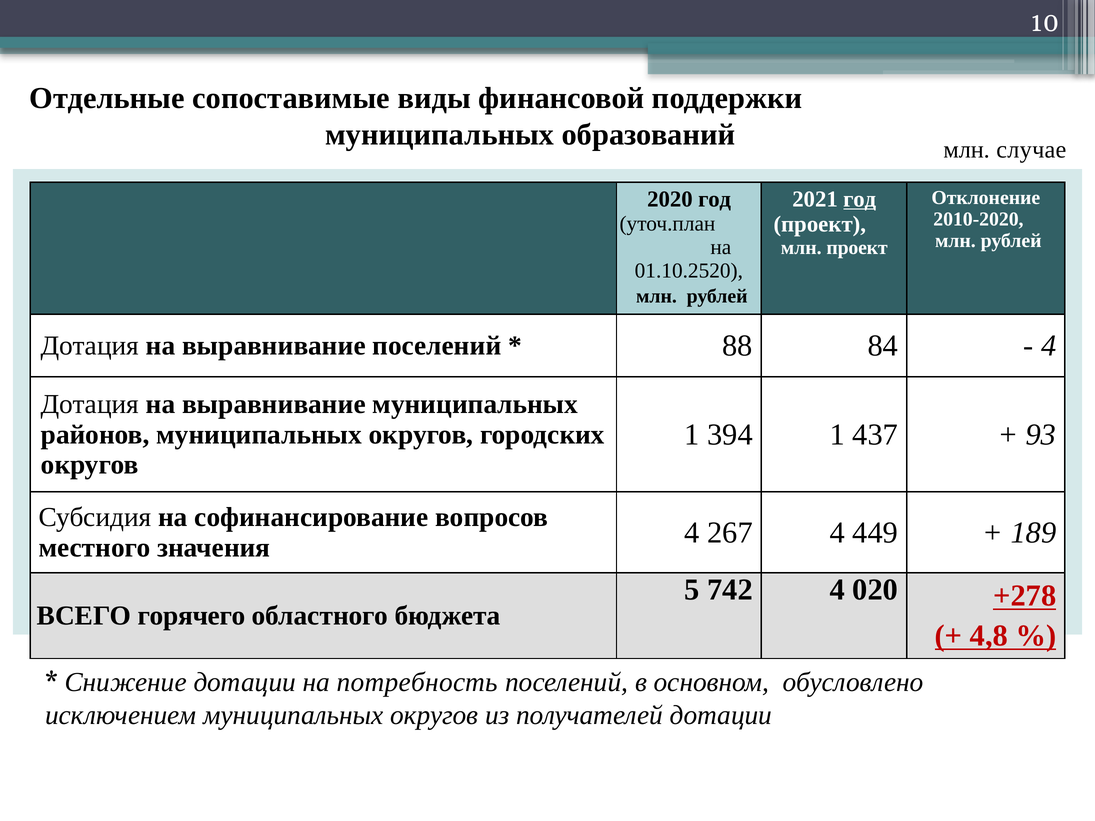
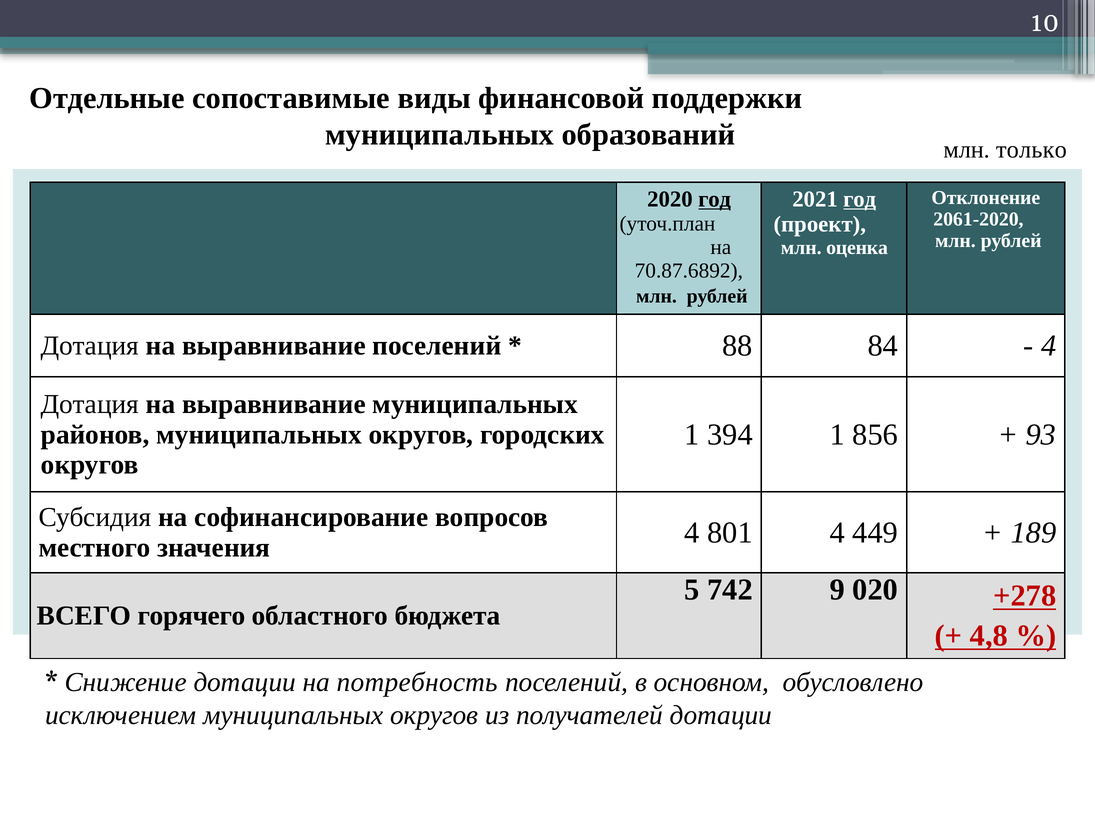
случае: случае -> только (1031, 150)
год underline: none -> present (715, 199)
2010-2020: 2010-2020 -> 2061-2020 (978, 219)
млн проект: проект -> оценка (857, 248)
01.10.2520: 01.10.2520 -> 70.87.6892 (689, 271)
437: 437 -> 856 (875, 435)
267: 267 -> 801 (730, 533)
742 4: 4 -> 9 (837, 590)
